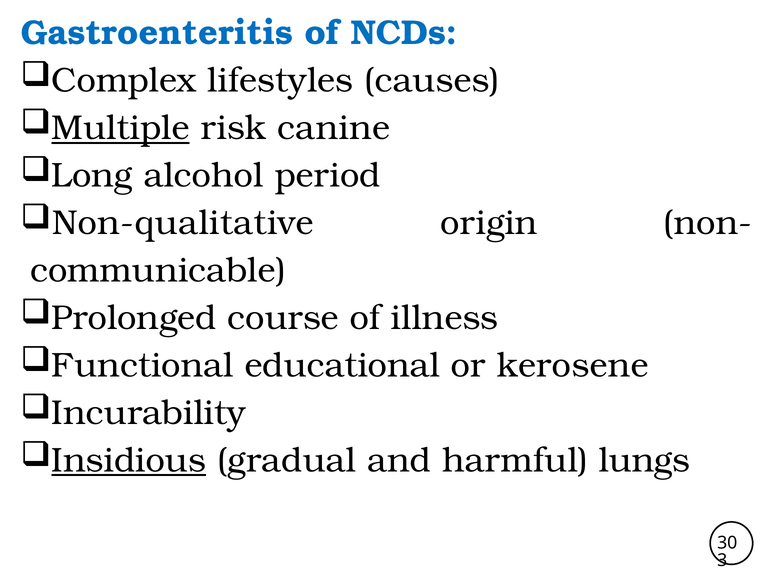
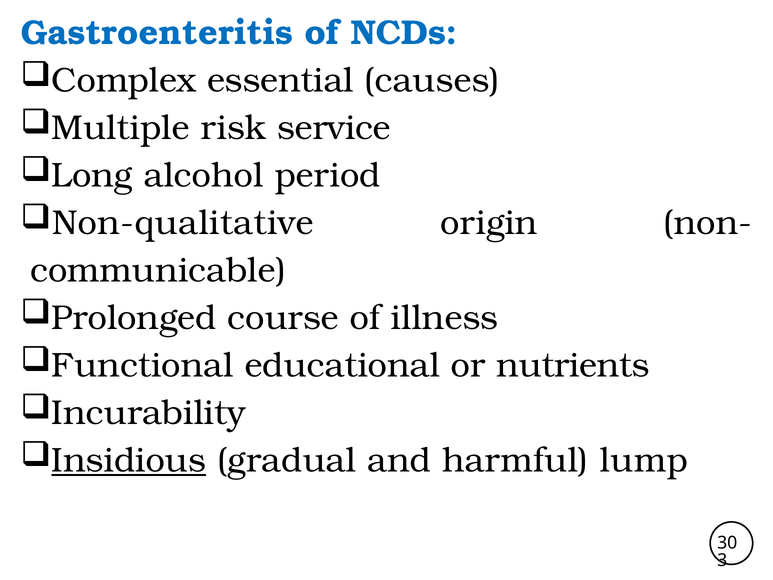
lifestyles: lifestyles -> essential (280, 81)
Multiple underline: present -> none (121, 128)
canine: canine -> service (334, 128)
kerosene: kerosene -> nutrients (573, 365)
lungs: lungs -> lump (644, 460)
